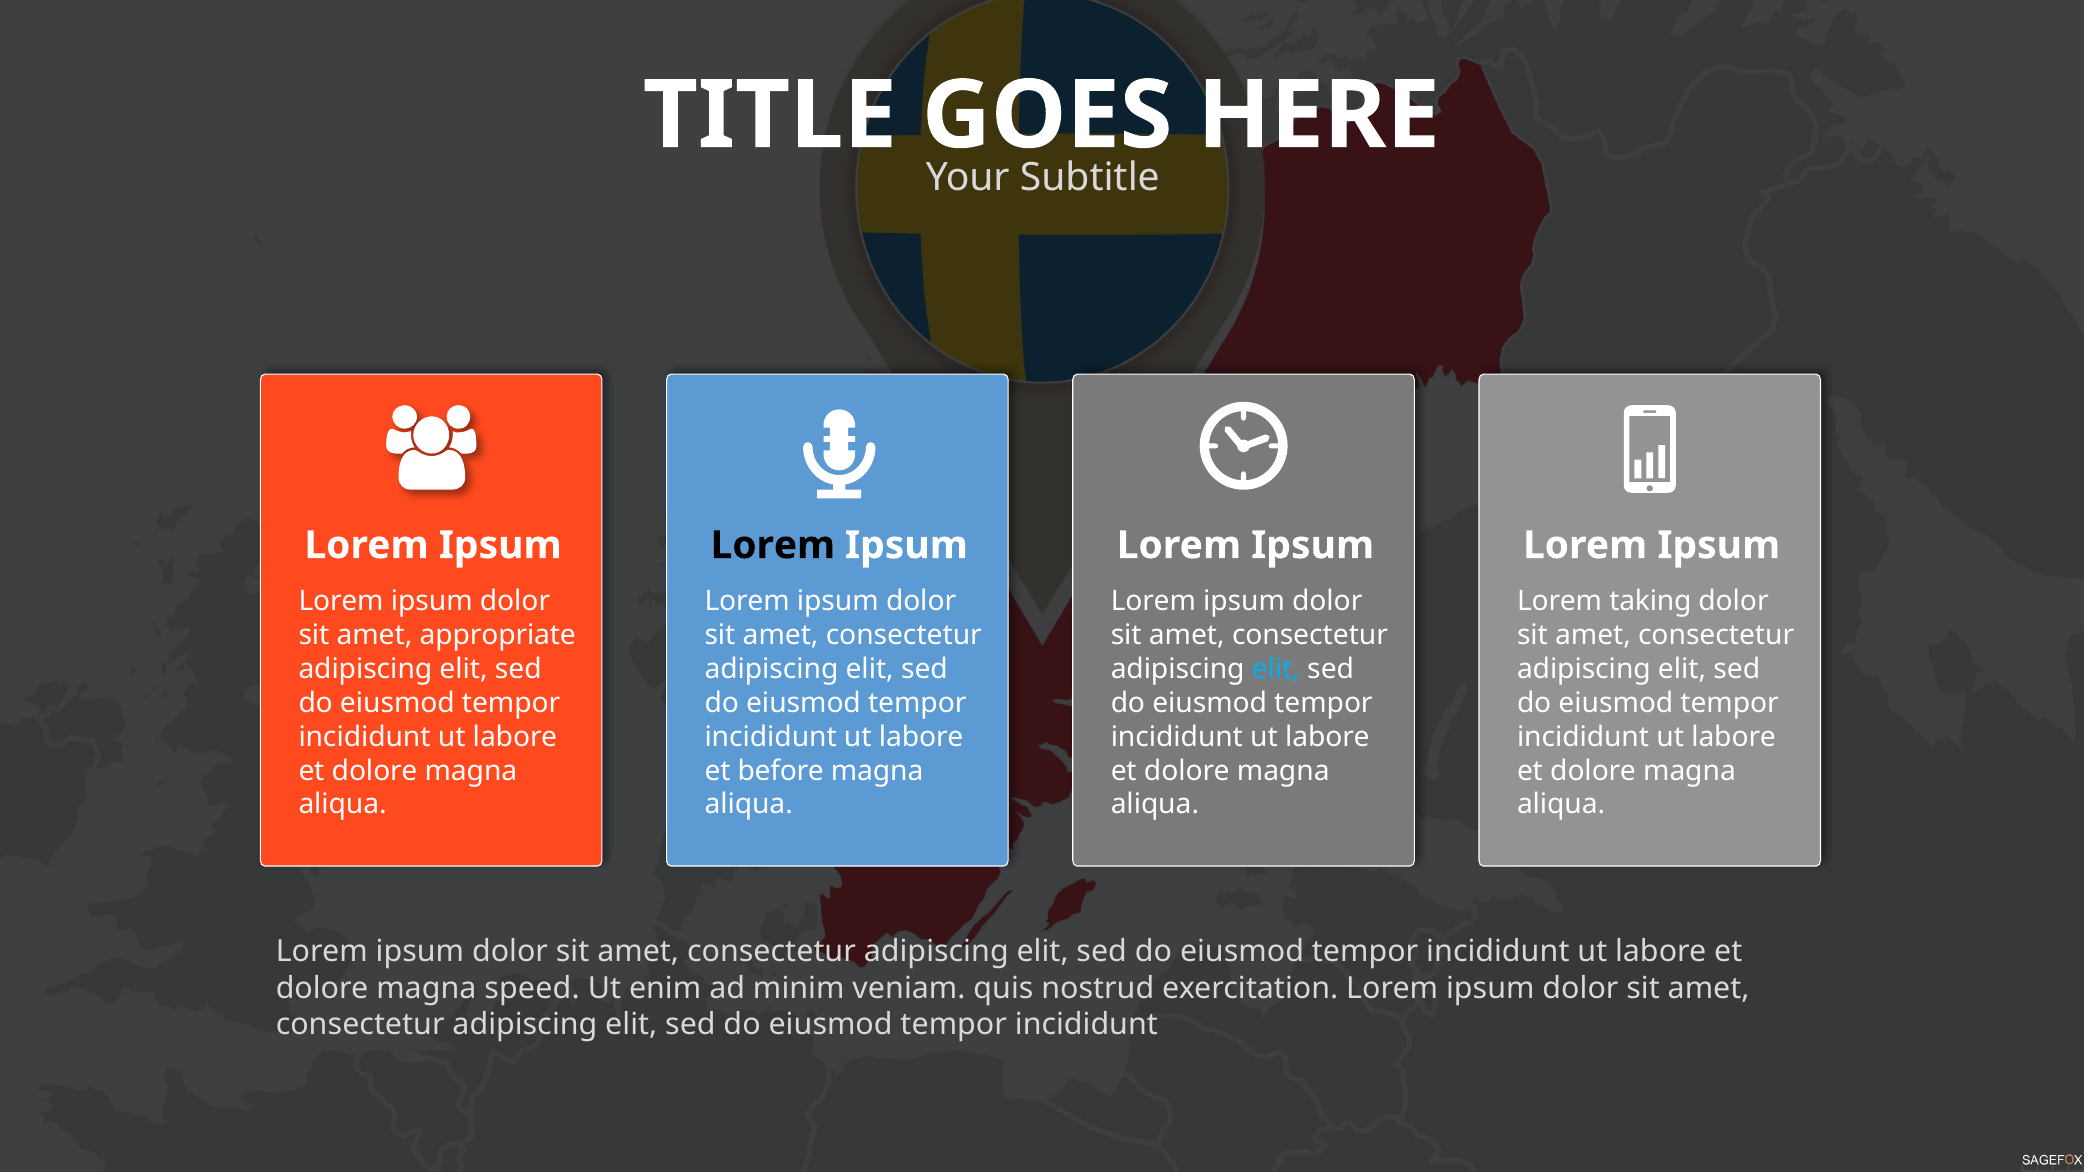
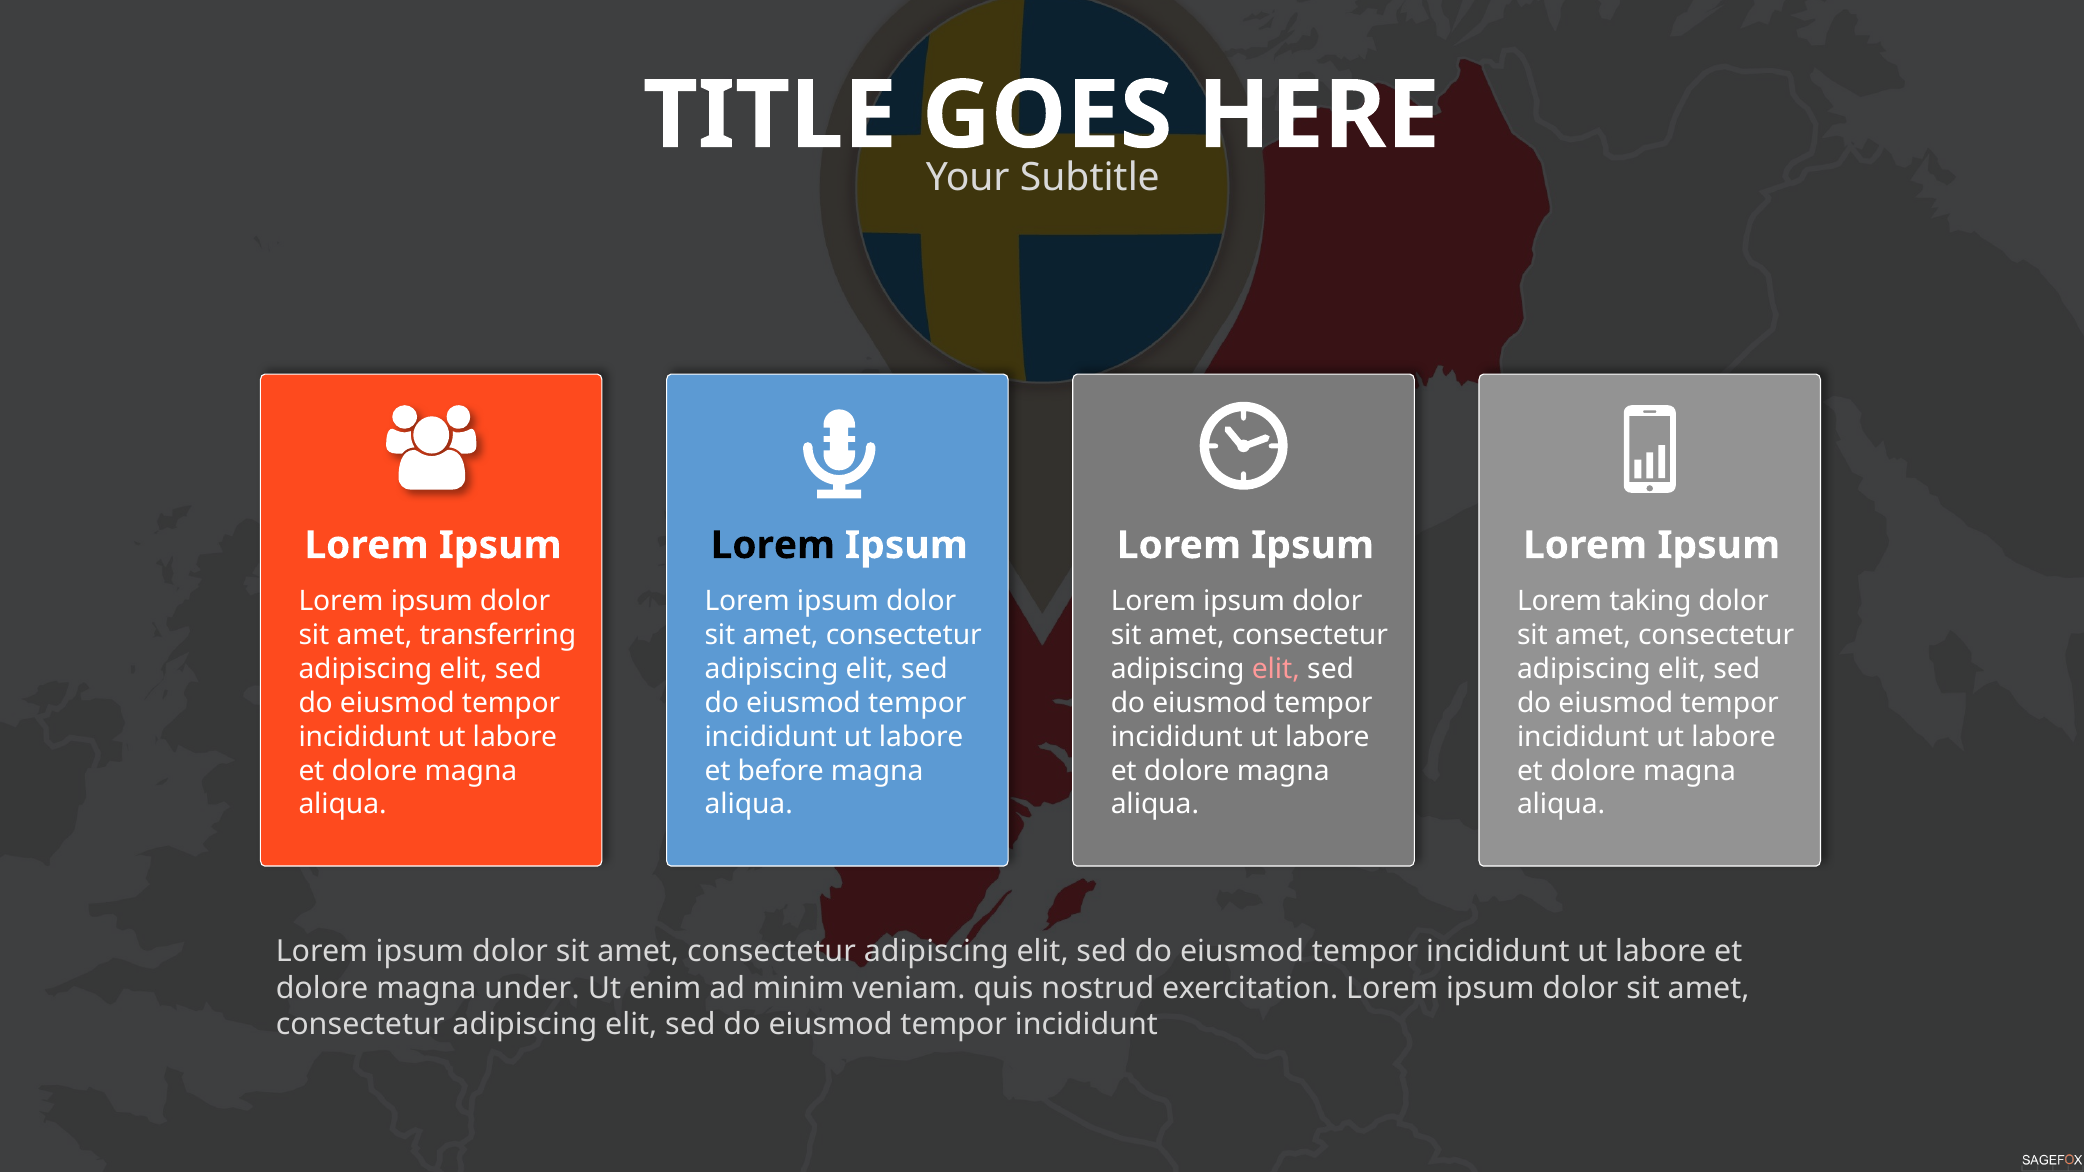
appropriate: appropriate -> transferring (498, 635)
elit colour: light blue -> pink (1276, 669)
speed: speed -> under (532, 988)
